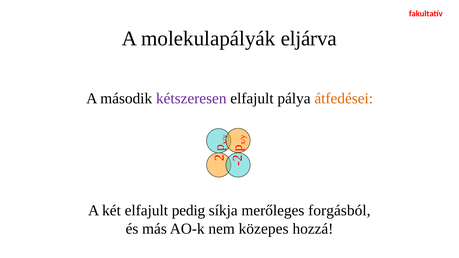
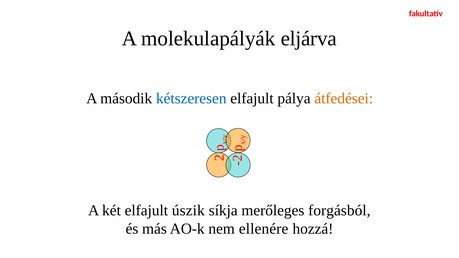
kétszeresen colour: purple -> blue (191, 98)
pedig: pedig -> úszik (188, 211)
közepes: közepes -> ellenére (264, 229)
